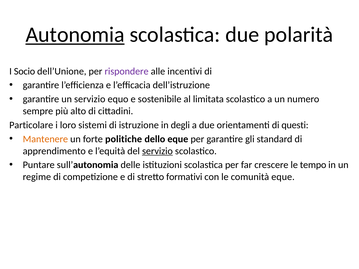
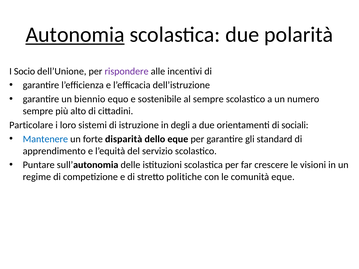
un servizio: servizio -> biennio (90, 99)
al limitata: limitata -> sempre (208, 99)
questi: questi -> sociali (295, 125)
Mantenere colour: orange -> blue (45, 139)
politiche: politiche -> disparità (124, 139)
servizio underline: present -> none (157, 151)
tempo: tempo -> visioni (313, 165)
formativi: formativi -> politiche (184, 177)
